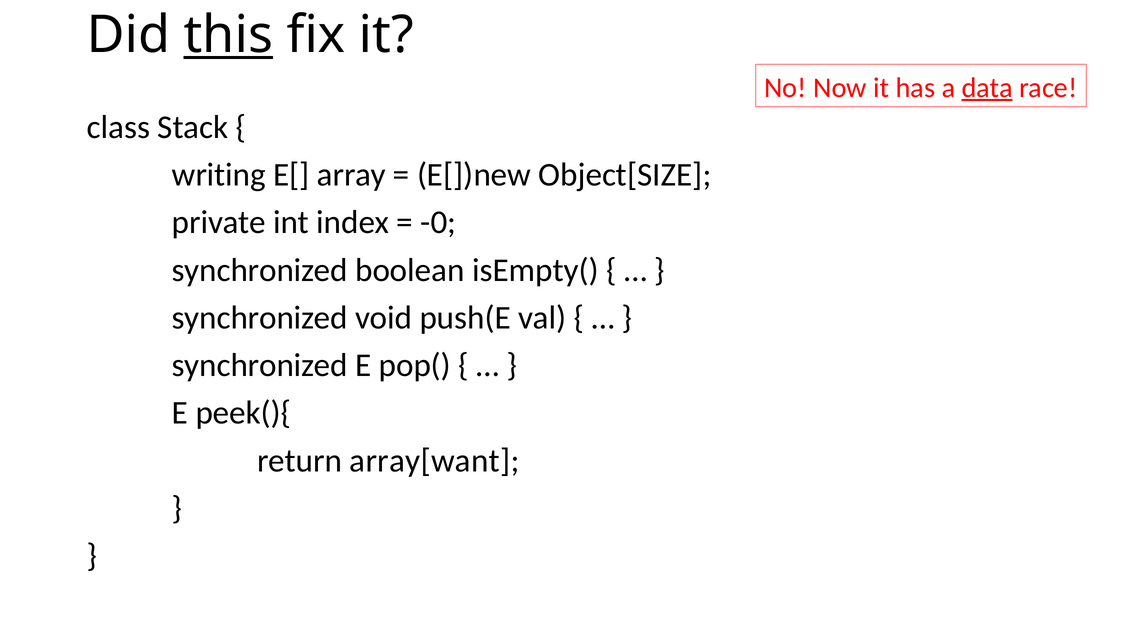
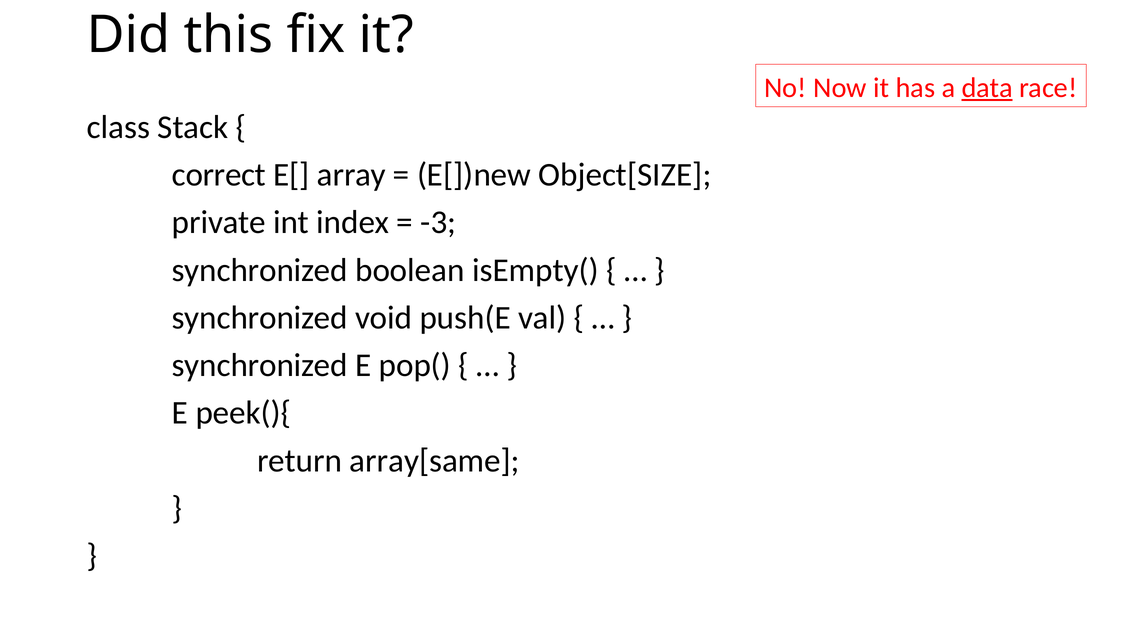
this underline: present -> none (228, 35)
writing: writing -> correct (219, 175)
-0: -0 -> -3 (438, 222)
array[want: array[want -> array[same (435, 460)
